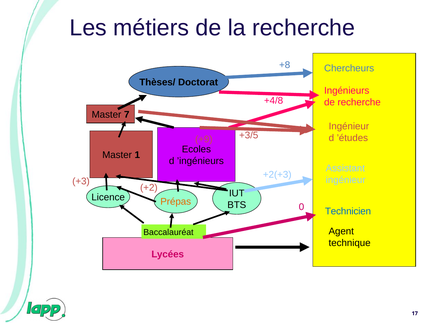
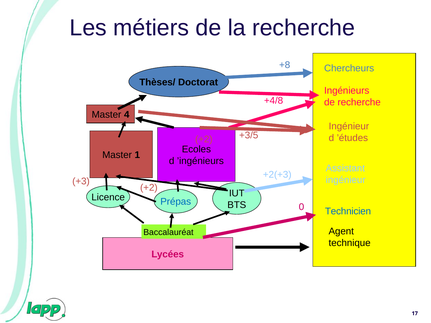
7: 7 -> 4 (127, 115)
+9: +9 -> +2 (204, 139)
Prépas colour: orange -> blue (176, 202)
